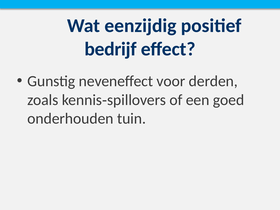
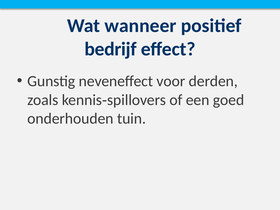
eenzijdig: eenzijdig -> wanneer (140, 26)
